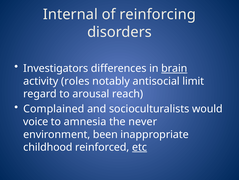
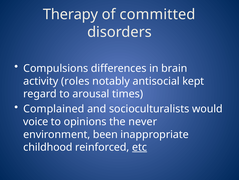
Internal: Internal -> Therapy (70, 14)
reinforcing: reinforcing -> committed (158, 14)
Investigators: Investigators -> Compulsions (56, 68)
brain underline: present -> none (174, 68)
limit: limit -> kept (193, 81)
reach: reach -> times (128, 94)
amnesia: amnesia -> opinions (85, 121)
